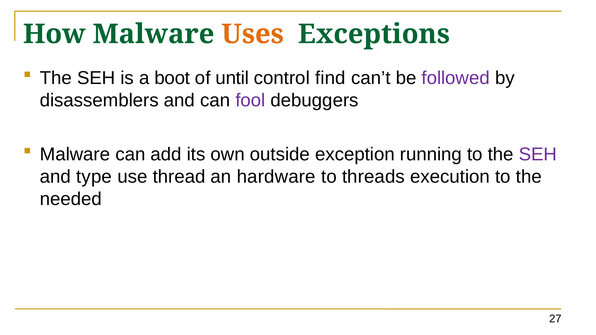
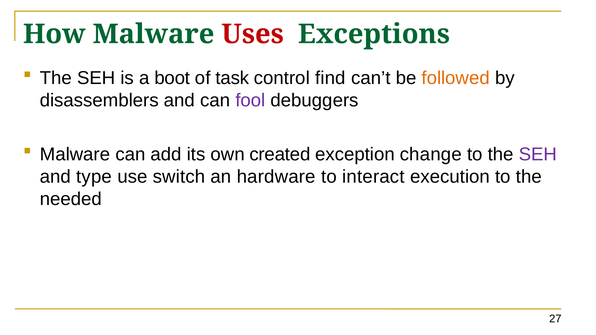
Uses colour: orange -> red (253, 34)
until: until -> task (232, 78)
followed colour: purple -> orange (456, 78)
outside: outside -> created (280, 154)
running: running -> change (431, 154)
thread: thread -> switch (179, 177)
threads: threads -> interact (373, 177)
